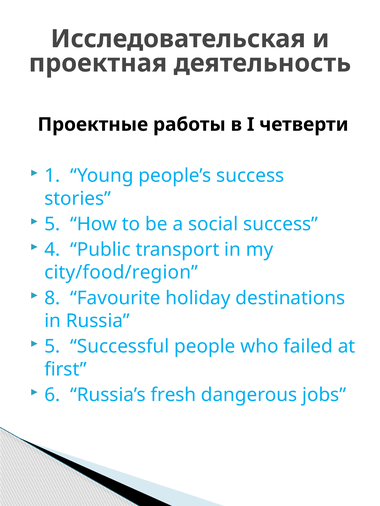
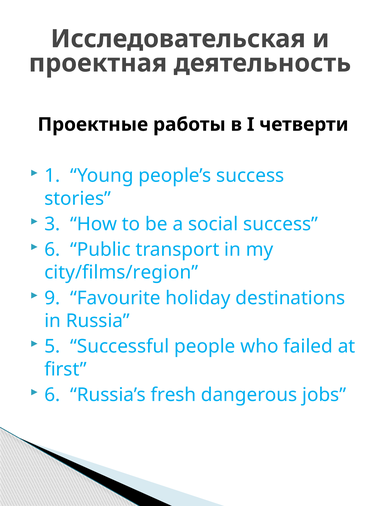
5: 5 -> 3 (52, 224)
4: 4 -> 6 (52, 250)
city/food/region: city/food/region -> city/films/region (121, 273)
8: 8 -> 9 (52, 298)
